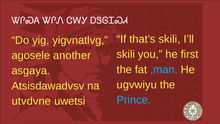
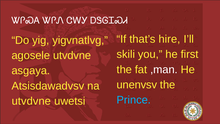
that’s skili: skili -> hire (169, 39)
agosele another: another -> utvdvne (72, 55)
,man colour: light blue -> white (164, 69)
ugvwiyu: ugvwiyu -> unenvsv (137, 85)
